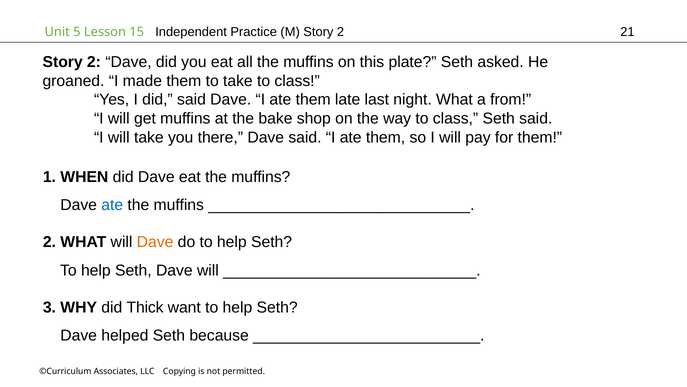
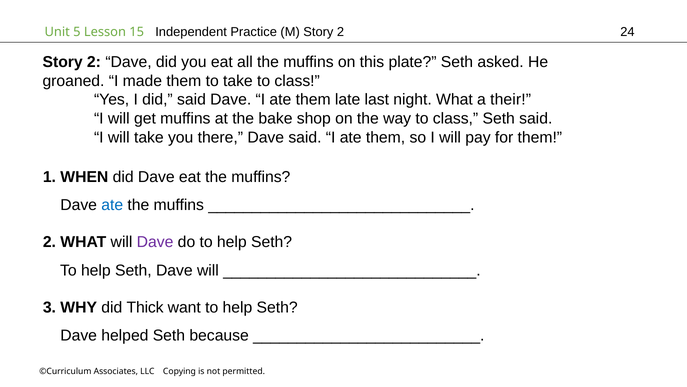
21: 21 -> 24 (627, 32)
from: from -> their (511, 100)
Dave colour: orange -> purple (155, 242)
